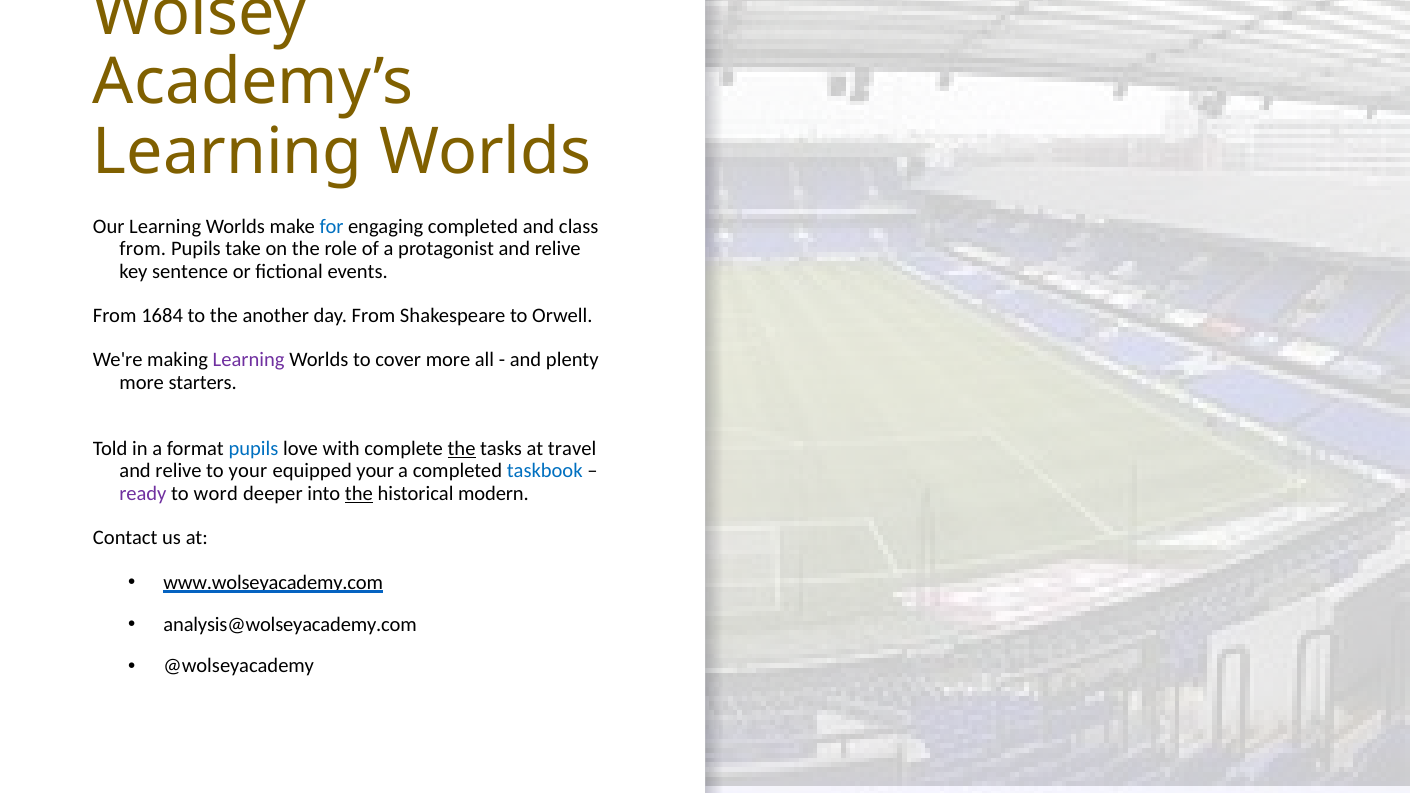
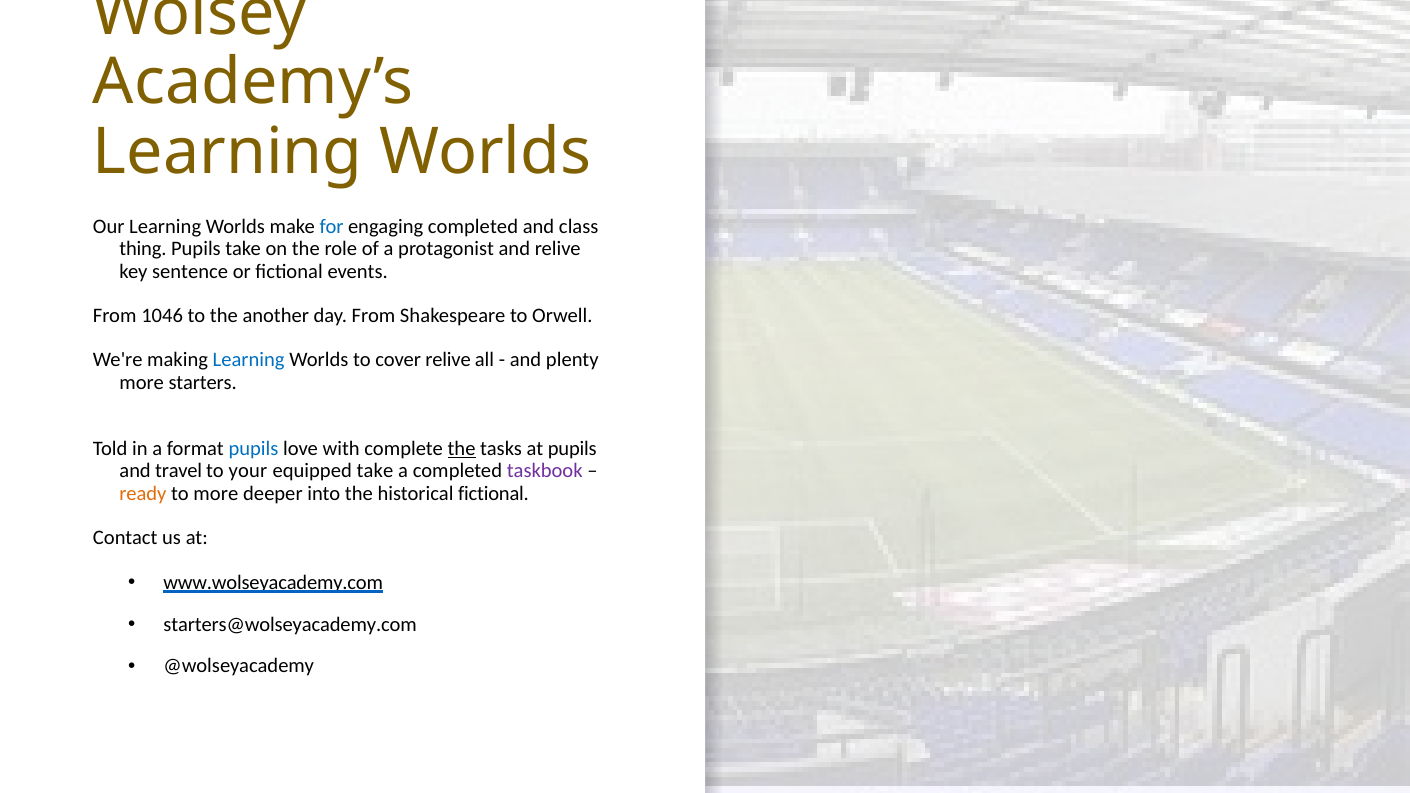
from: from -> thing (143, 249)
1684: 1684 -> 1046 (162, 316)
Learning colour: purple -> blue (249, 360)
cover more: more -> relive (448, 360)
at travel: travel -> pupils (572, 449)
relive: relive -> travel (179, 471)
equipped your: your -> take (375, 471)
taskbook colour: blue -> purple (545, 471)
ready colour: purple -> orange (143, 493)
to word: word -> more (216, 493)
the underline: present -> none (359, 493)
historical modern: modern -> fictional (493, 493)
analysis@wolseyacademy.com: analysis@wolseyacademy.com -> starters@wolseyacademy.com (290, 624)
